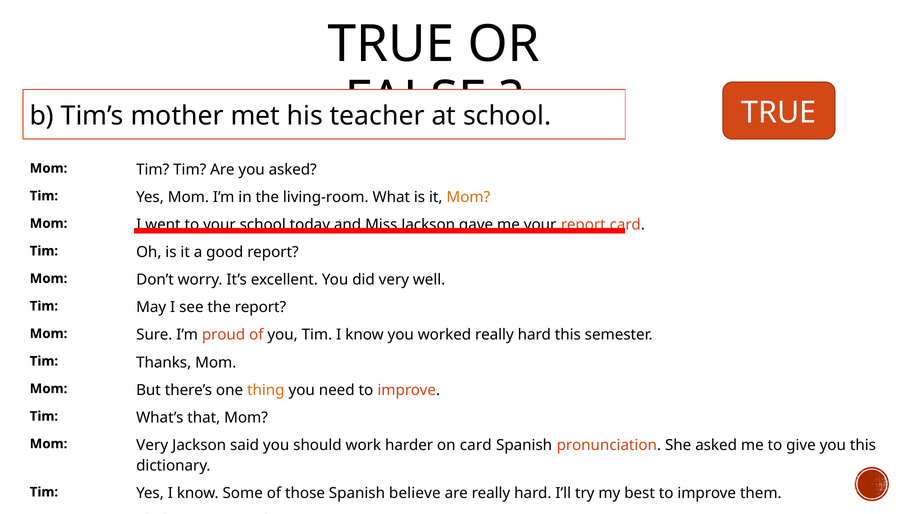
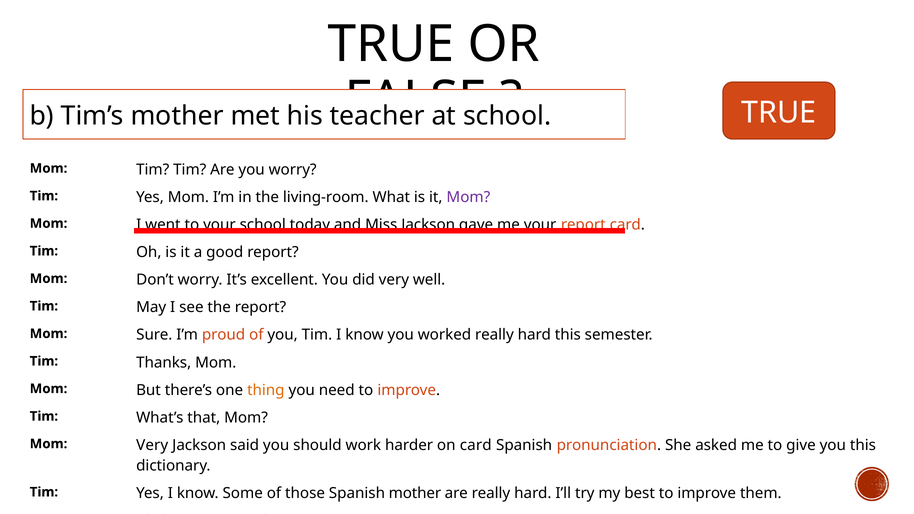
you asked: asked -> worry (293, 170)
Mom colour: orange -> purple (468, 197)
Spanish believe: believe -> mother (415, 493)
